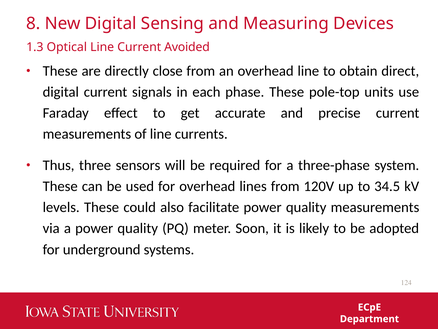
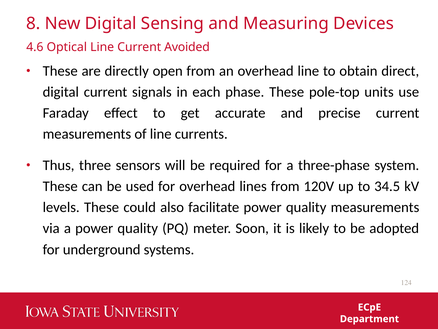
1.3: 1.3 -> 4.6 (35, 47)
close: close -> open (168, 71)
